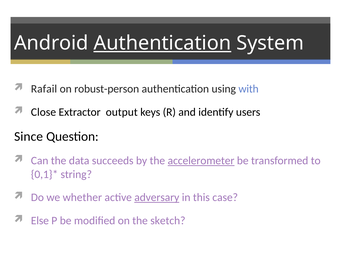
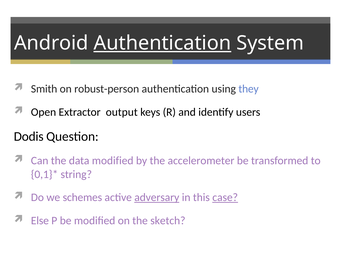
Rafail: Rafail -> Smith (44, 89)
with: with -> they (249, 89)
Close: Close -> Open (44, 112)
Since: Since -> Dodis (29, 136)
data succeeds: succeeds -> modified (113, 161)
accelerometer underline: present -> none (201, 161)
whether: whether -> schemes (82, 197)
case underline: none -> present (225, 197)
